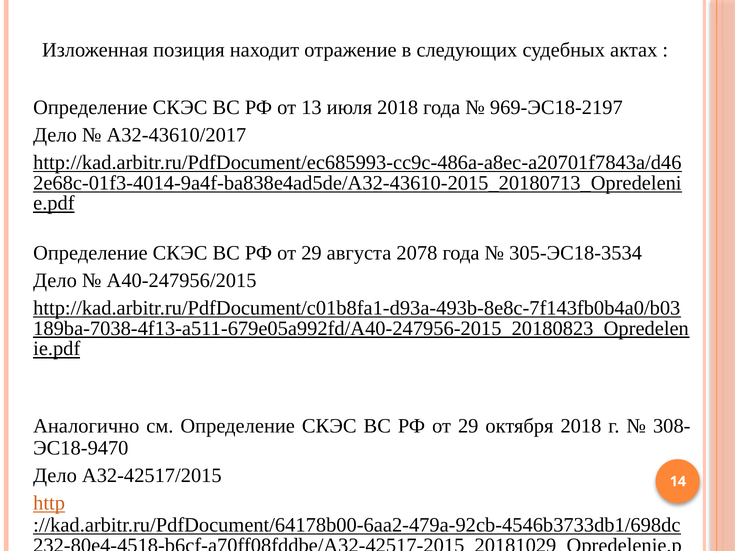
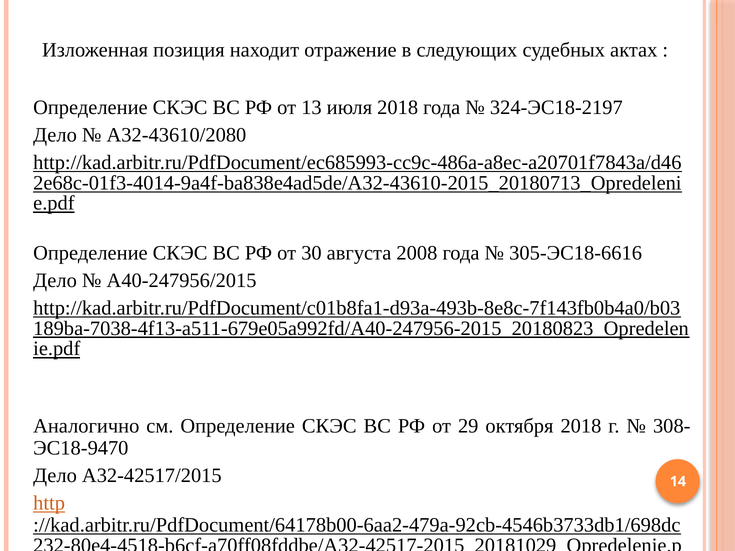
969-ЭС18-2197: 969-ЭС18-2197 -> 324-ЭС18-2197 (556, 107)
А32-43610/2017: А32-43610/2017 -> А32-43610/2080 (176, 135)
29: 29 -> 30 (311, 253)
2078: 2078 -> 2008 (417, 253)
305-ЭС18-3534: 305-ЭС18-3534 -> 305-ЭС18-6616 (576, 253)
